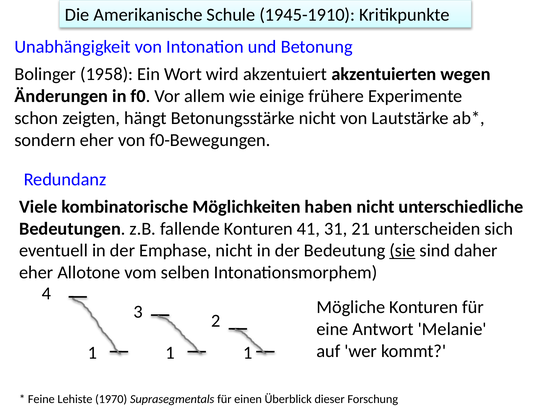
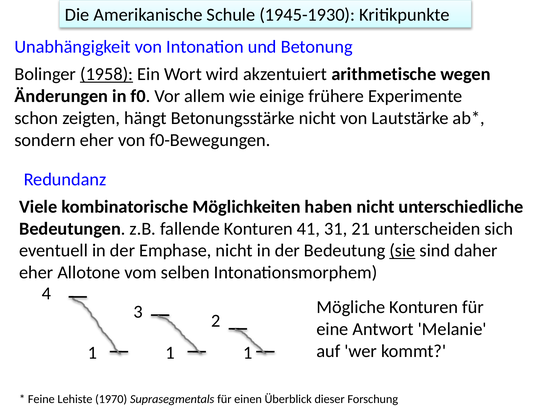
1945-1910: 1945-1910 -> 1945-1930 (307, 15)
1958 underline: none -> present (107, 74)
akzentuierten: akzentuierten -> arithmetische (384, 74)
